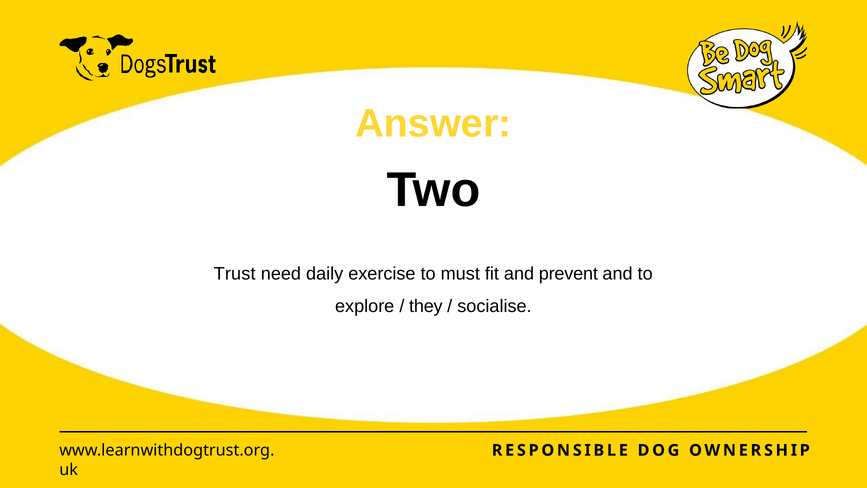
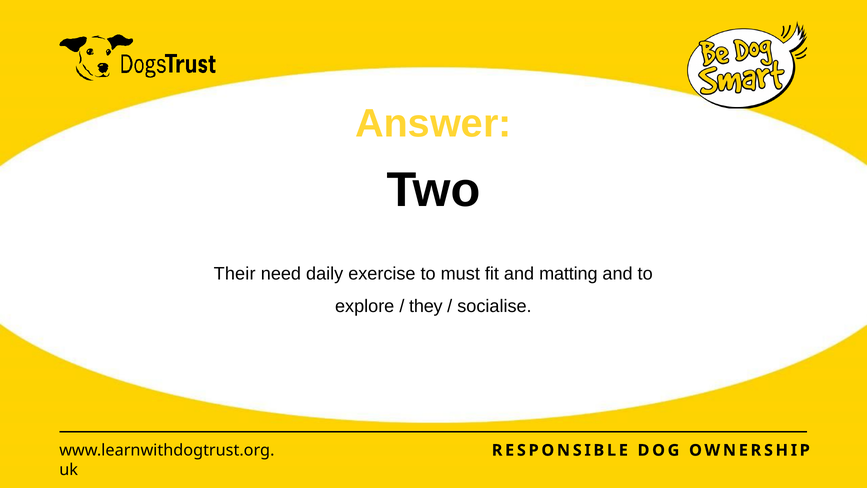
Trust: Trust -> Their (235, 273)
prevent: prevent -> matting (568, 273)
